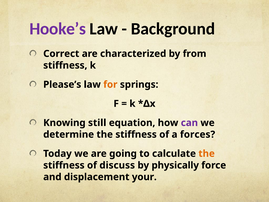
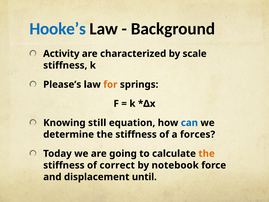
Hooke’s colour: purple -> blue (58, 29)
Correct: Correct -> Activity (61, 54)
from: from -> scale (195, 54)
can colour: purple -> blue (189, 123)
discuss: discuss -> correct (117, 165)
physically: physically -> notebook (175, 165)
your: your -> until (144, 177)
